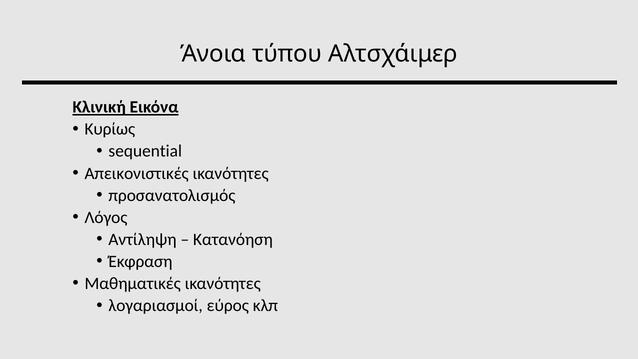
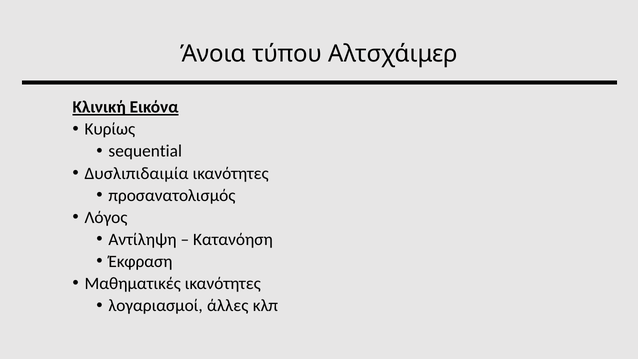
Απεικονιστικές: Απεικονιστικές -> Δυσλιπιδαιμία (137, 173)
εύρος: εύρος -> άλλες (228, 305)
